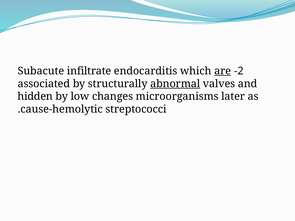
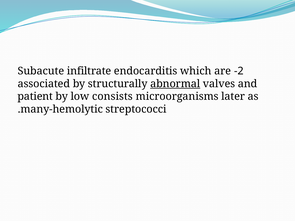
are underline: present -> none (223, 71)
hidden: hidden -> patient (35, 97)
changes: changes -> consists (112, 97)
cause-hemolytic: cause-hemolytic -> many-hemolytic (62, 109)
